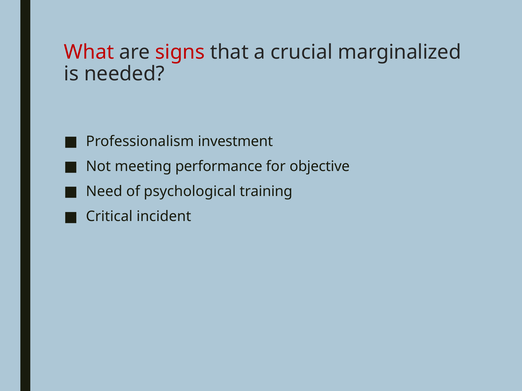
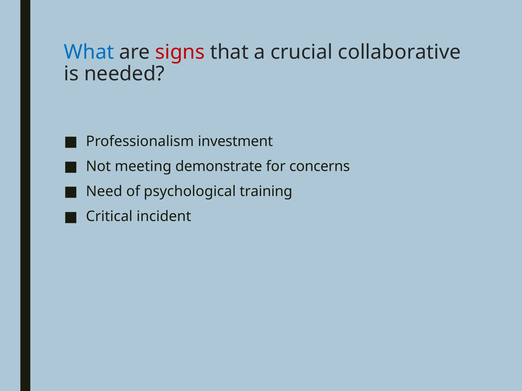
What colour: red -> blue (89, 52)
marginalized: marginalized -> collaborative (399, 52)
performance: performance -> demonstrate (219, 166)
objective: objective -> concerns (320, 166)
